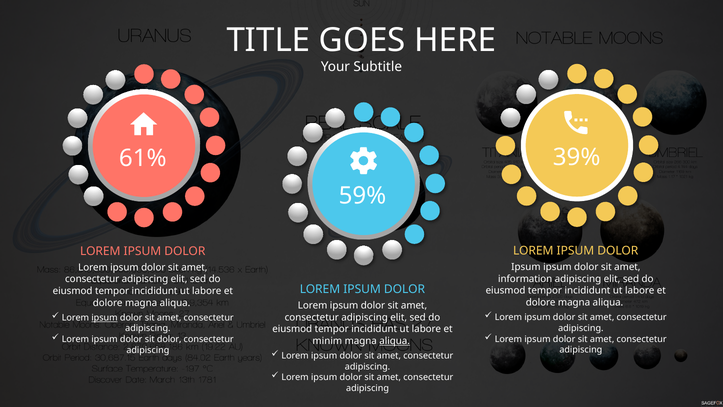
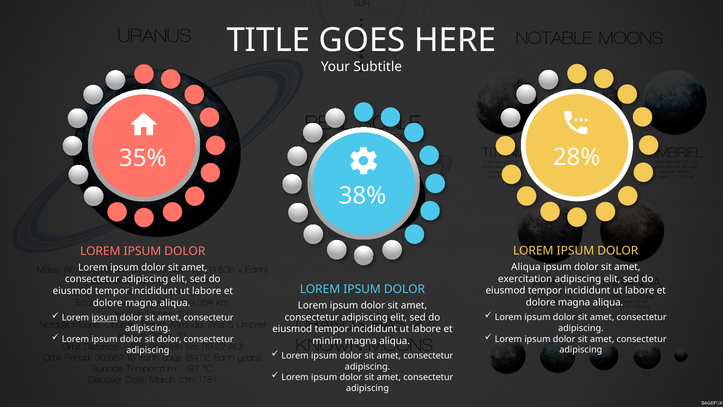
39%: 39% -> 28% (577, 157)
61%: 61% -> 35% (143, 158)
59%: 59% -> 38% (362, 196)
Ipsum: Ipsum -> Aliqua (526, 267)
information: information -> exercitation (525, 279)
aliqua underline: present -> none (395, 341)
